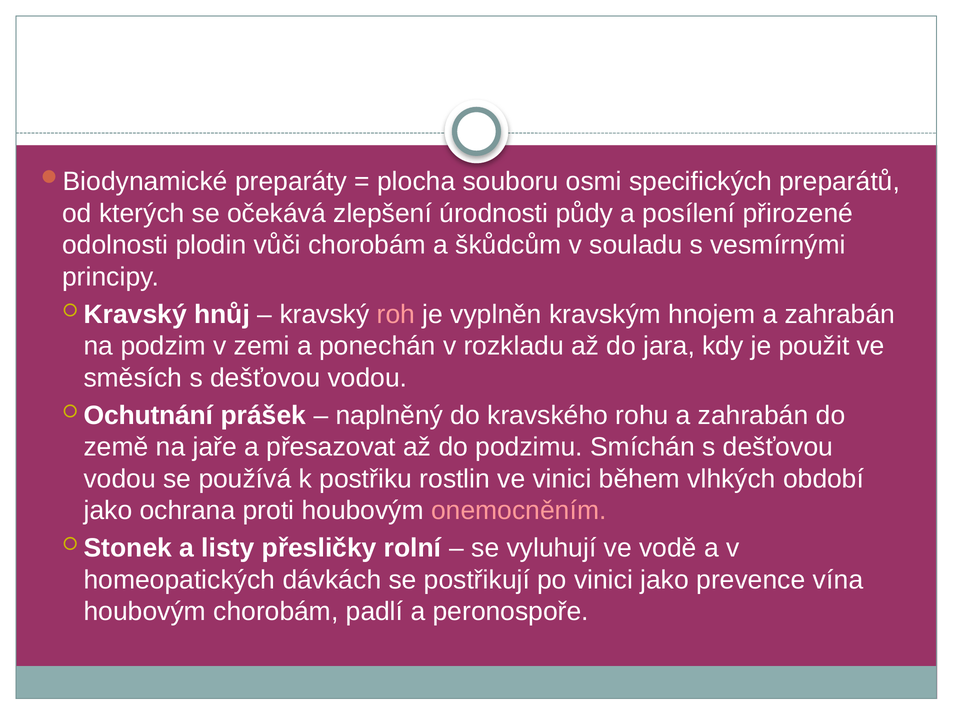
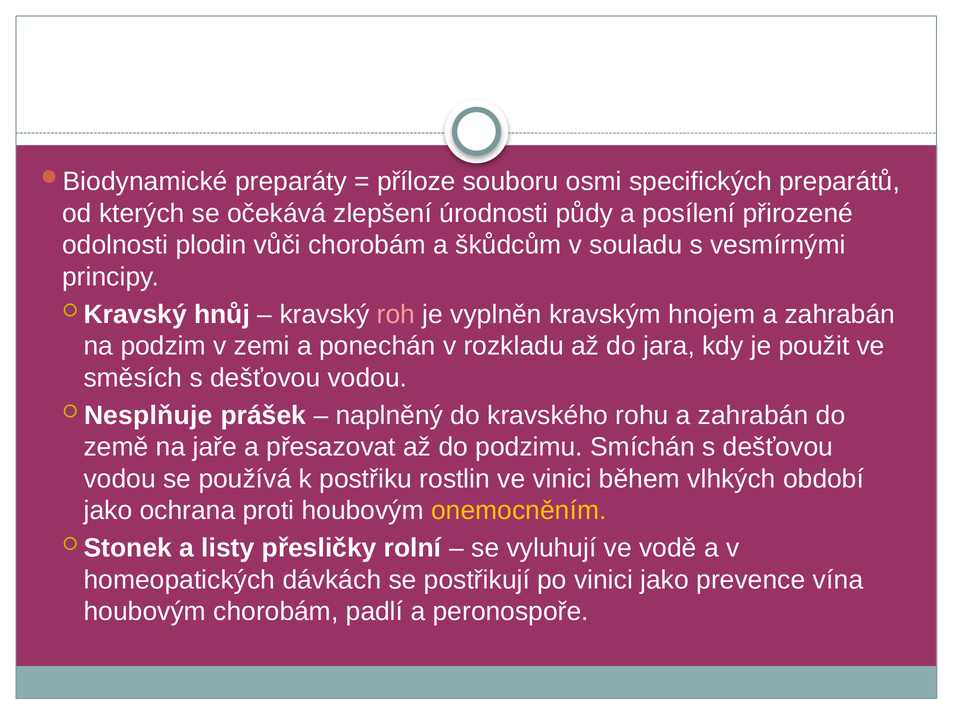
plocha: plocha -> příloze (416, 182)
Ochutnání: Ochutnání -> Nesplňuje (148, 415)
onemocněním colour: pink -> yellow (519, 510)
